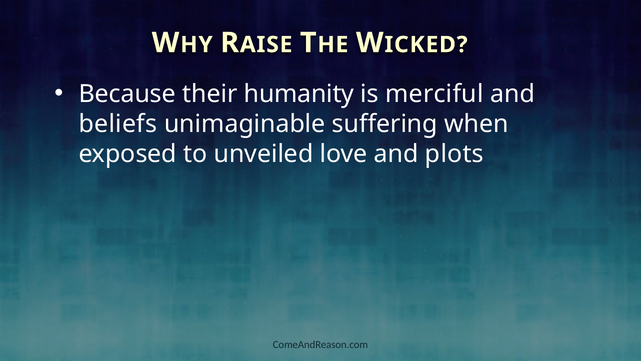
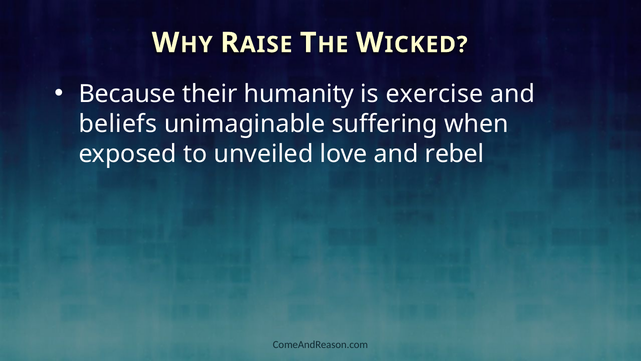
merciful: merciful -> exercise (434, 94)
plots: plots -> rebel (455, 154)
